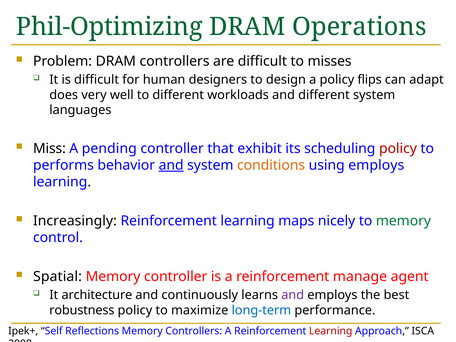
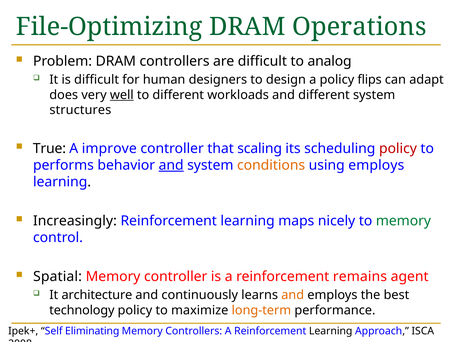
Phil-Optimizing: Phil-Optimizing -> File-Optimizing (109, 27)
misses: misses -> analog (330, 61)
well underline: none -> present (122, 95)
languages: languages -> structures (80, 110)
Miss: Miss -> True (49, 148)
pending: pending -> improve (109, 148)
exhibit: exhibit -> scaling (260, 148)
manage: manage -> remains (360, 277)
and colour: purple -> orange (293, 295)
robustness: robustness -> technology (82, 310)
long-term colour: blue -> orange (261, 310)
Reflections: Reflections -> Eliminating (92, 331)
Learning colour: red -> black (331, 331)
